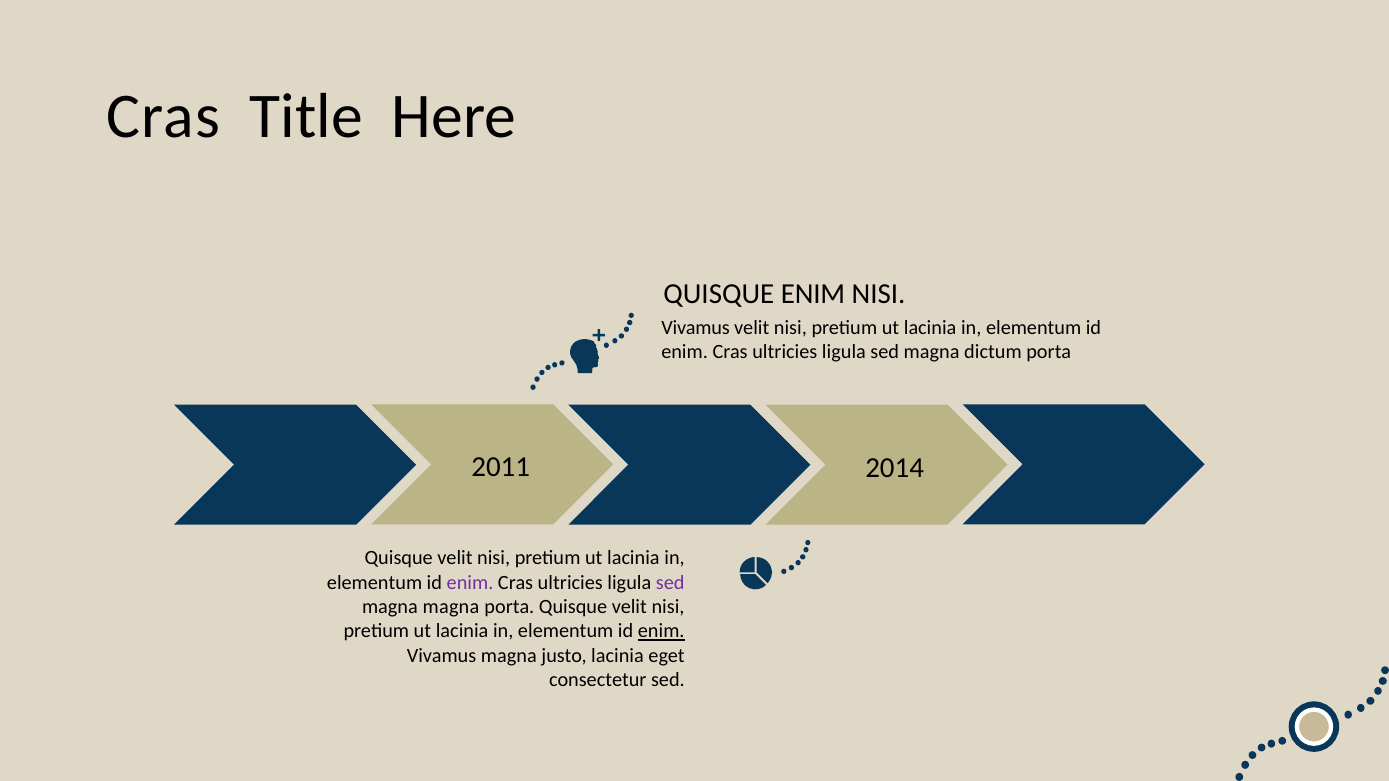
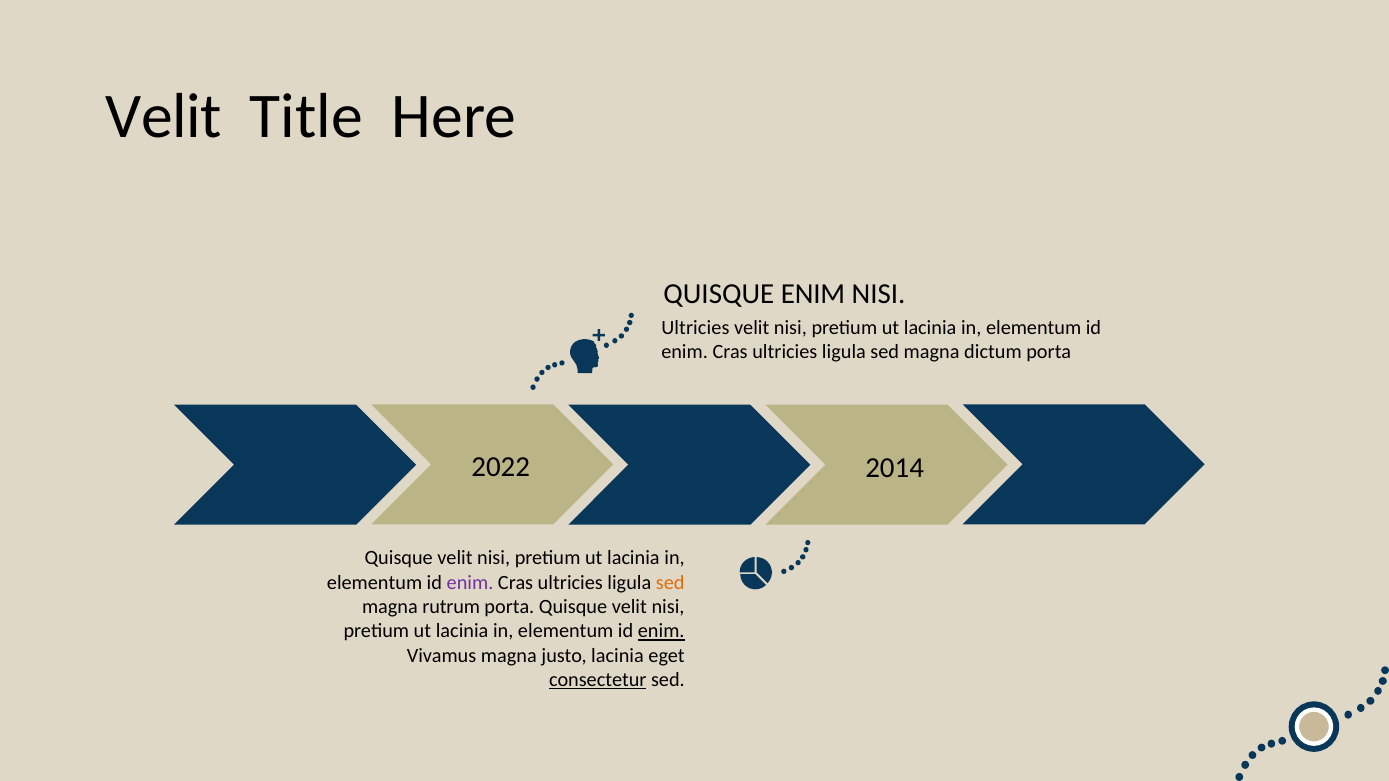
Cras: Cras -> Velit (164, 117)
Vivamus: Vivamus -> Ultricies (695, 328)
2011: 2011 -> 2022 (501, 467)
sed colour: purple -> orange (670, 583)
magna magna: magna -> rutrum (451, 607)
consectetur underline: none -> present (598, 680)
